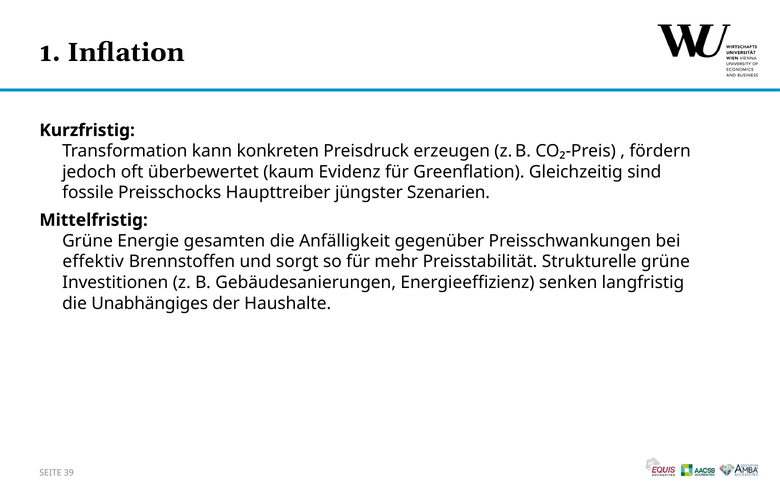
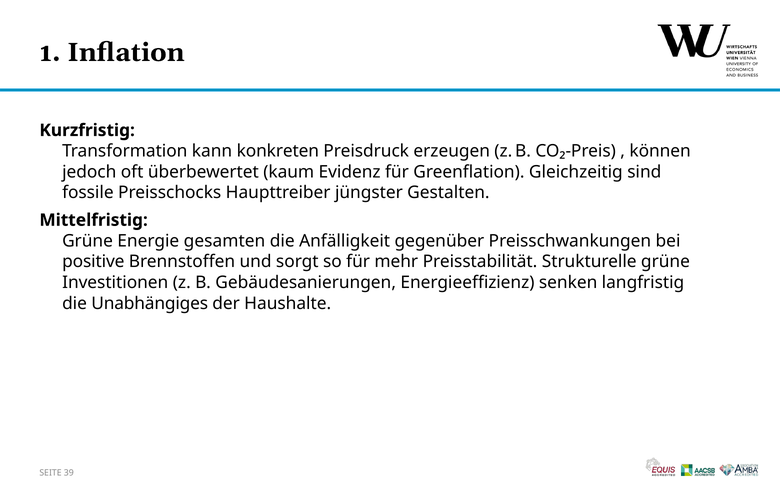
fördern: fördern -> können (660, 151)
Szenarien: Szenarien -> Gestalten (448, 193)
effektiv: effektiv -> positive (93, 261)
